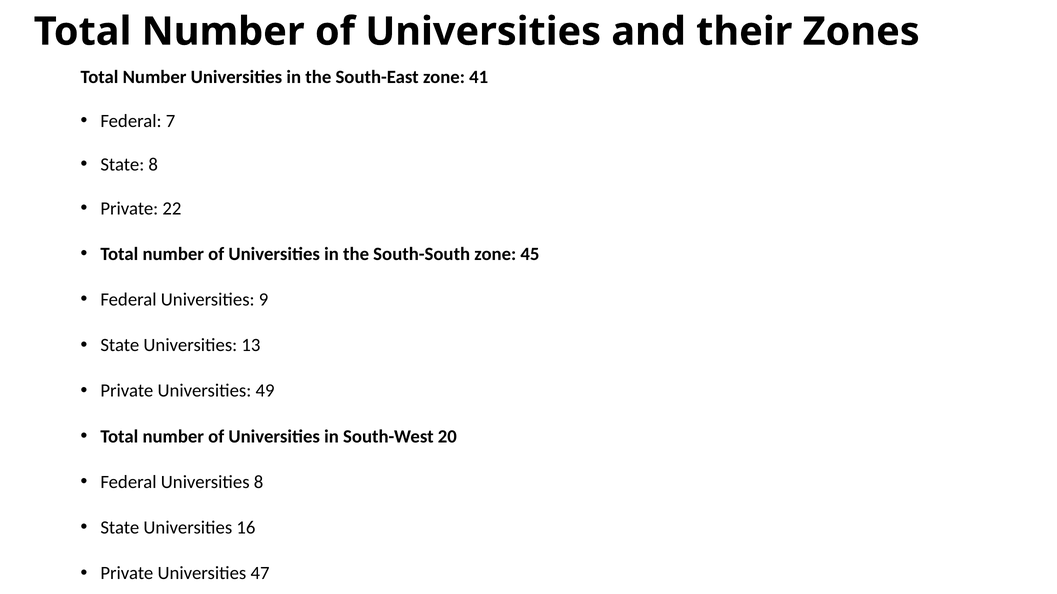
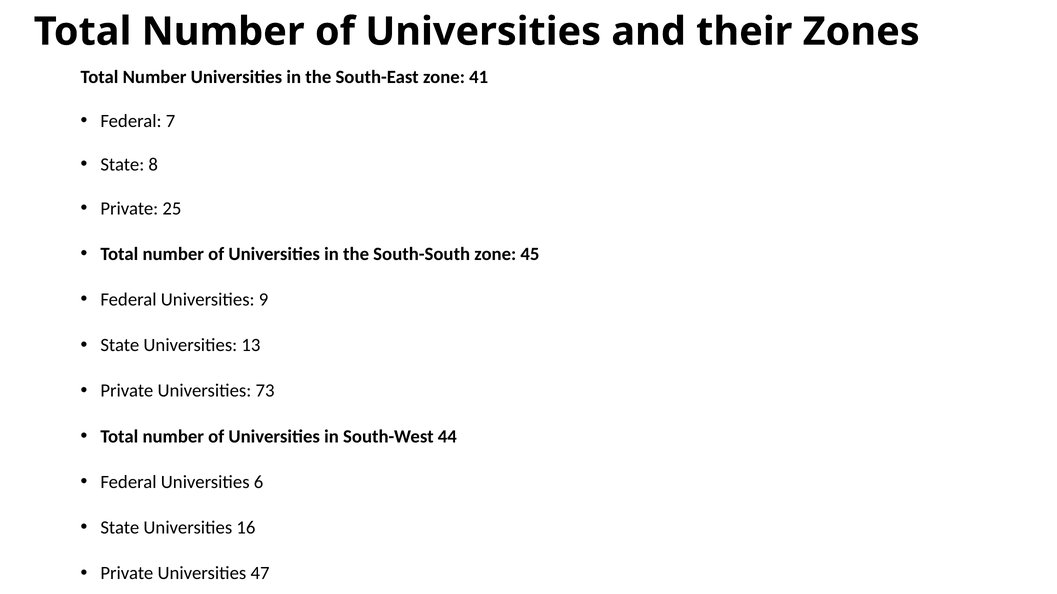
22: 22 -> 25 (172, 209)
49: 49 -> 73 (265, 391)
20: 20 -> 44 (447, 437)
Universities 8: 8 -> 6 (259, 482)
